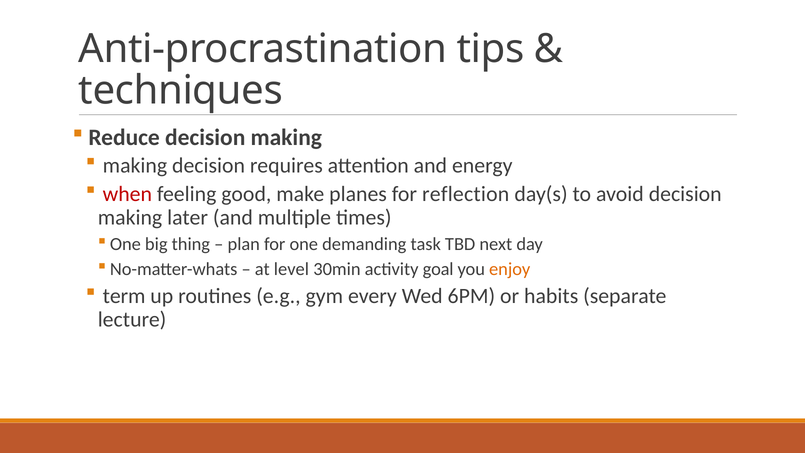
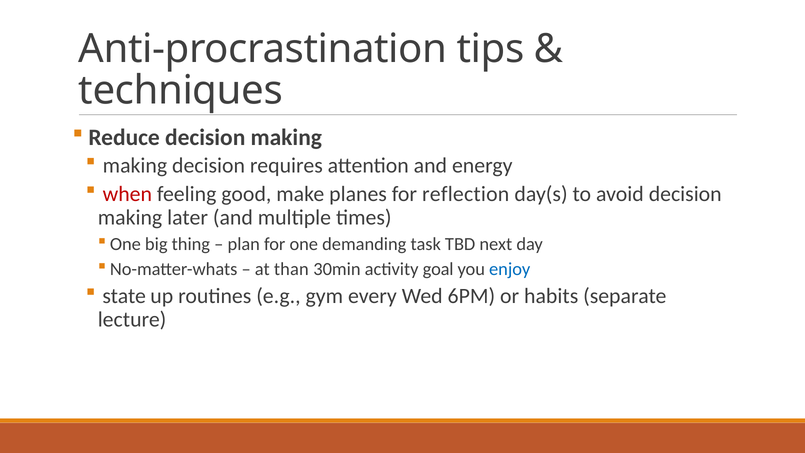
level: level -> than (291, 269)
enjoy colour: orange -> blue (510, 269)
term: term -> state (124, 296)
